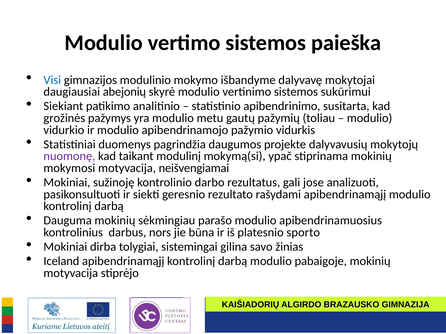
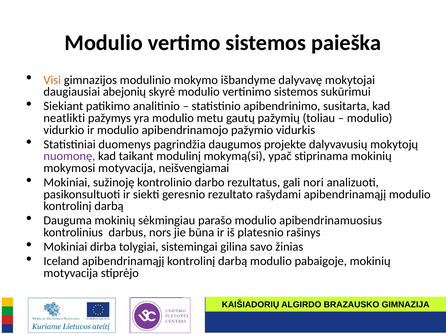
Visi colour: blue -> orange (52, 80)
grožinės: grožinės -> neatlikti (64, 118)
jose: jose -> nori (313, 183)
sporto: sporto -> rašinys (303, 233)
